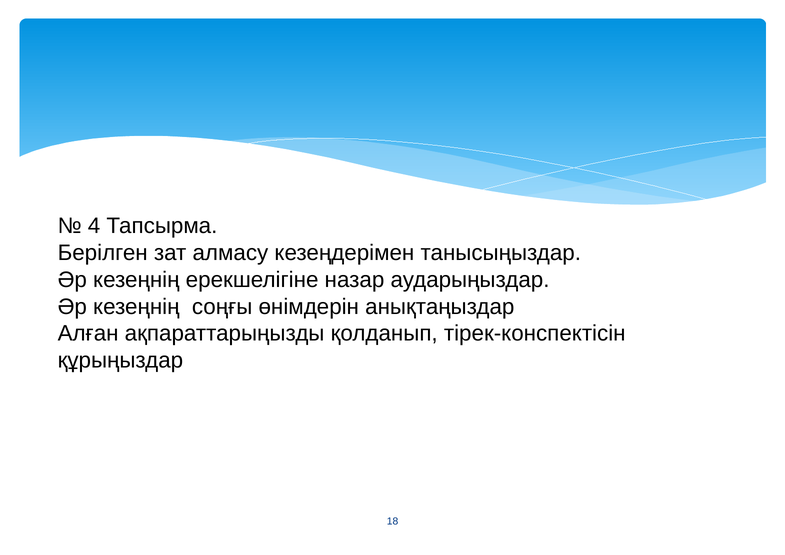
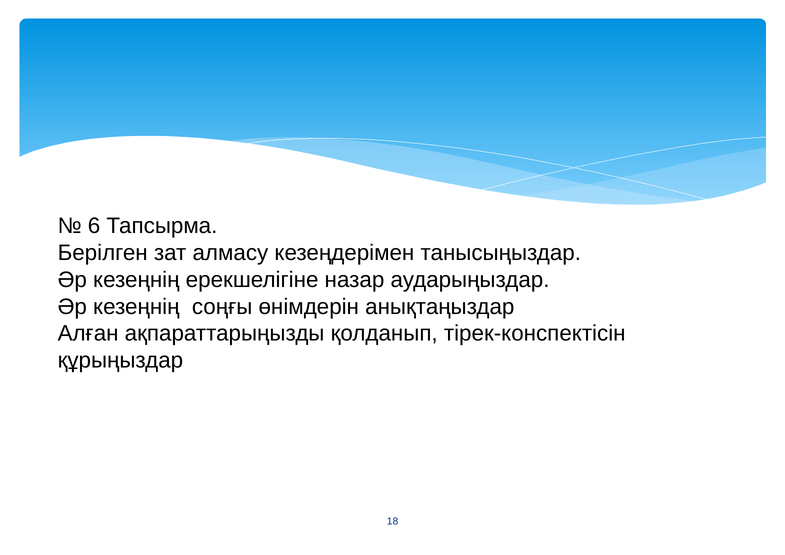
4: 4 -> 6 (94, 226)
